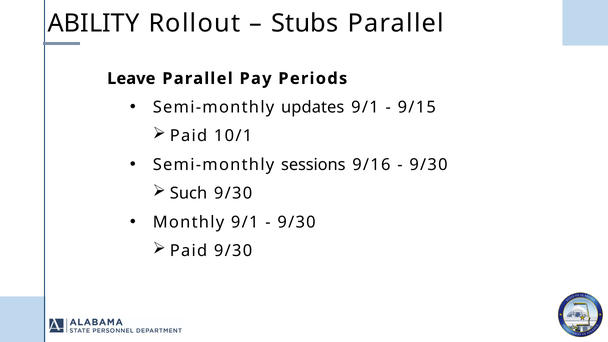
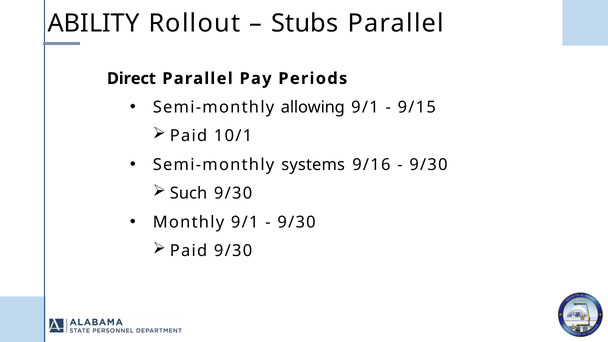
Leave: Leave -> Direct (131, 79)
updates: updates -> allowing (313, 107)
sessions: sessions -> systems (313, 165)
